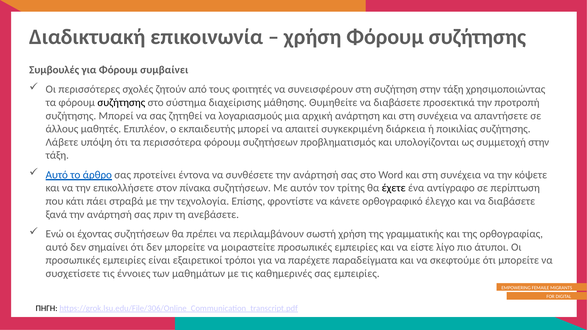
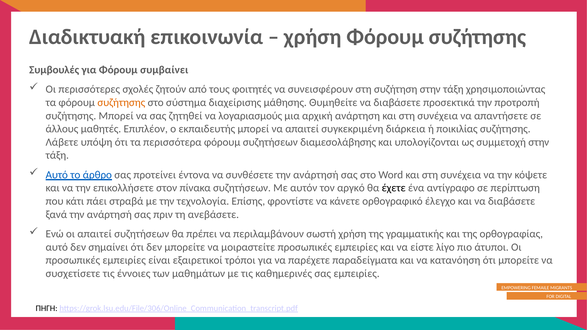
συζήτησης colour: black -> orange (121, 103)
προβληματισμός: προβληματισμός -> διαμεσολάβησης (338, 142)
τρίτης: τρίτης -> αργκό (351, 188)
οι έχοντας: έχοντας -> απαιτεί (95, 234)
σκεφτούμε: σκεφτούμε -> κατανόηση (455, 260)
